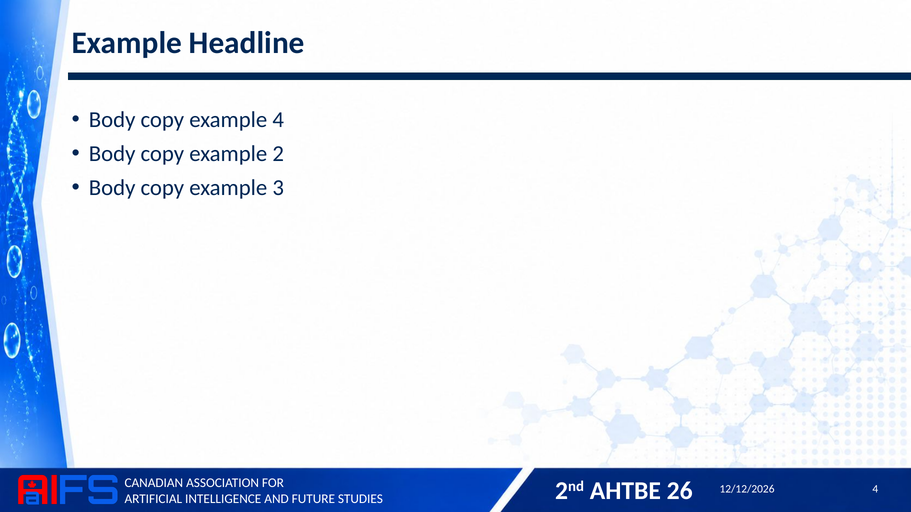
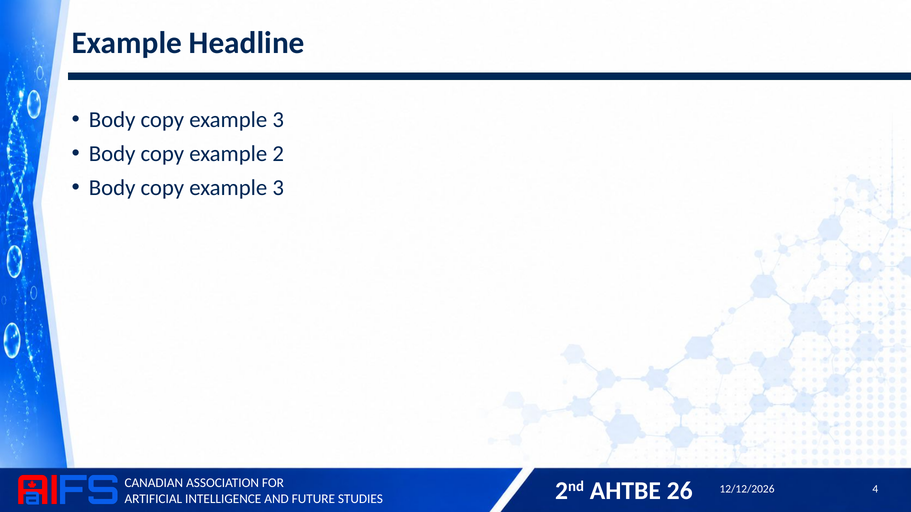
4: 4 -> 3 (278, 120)
